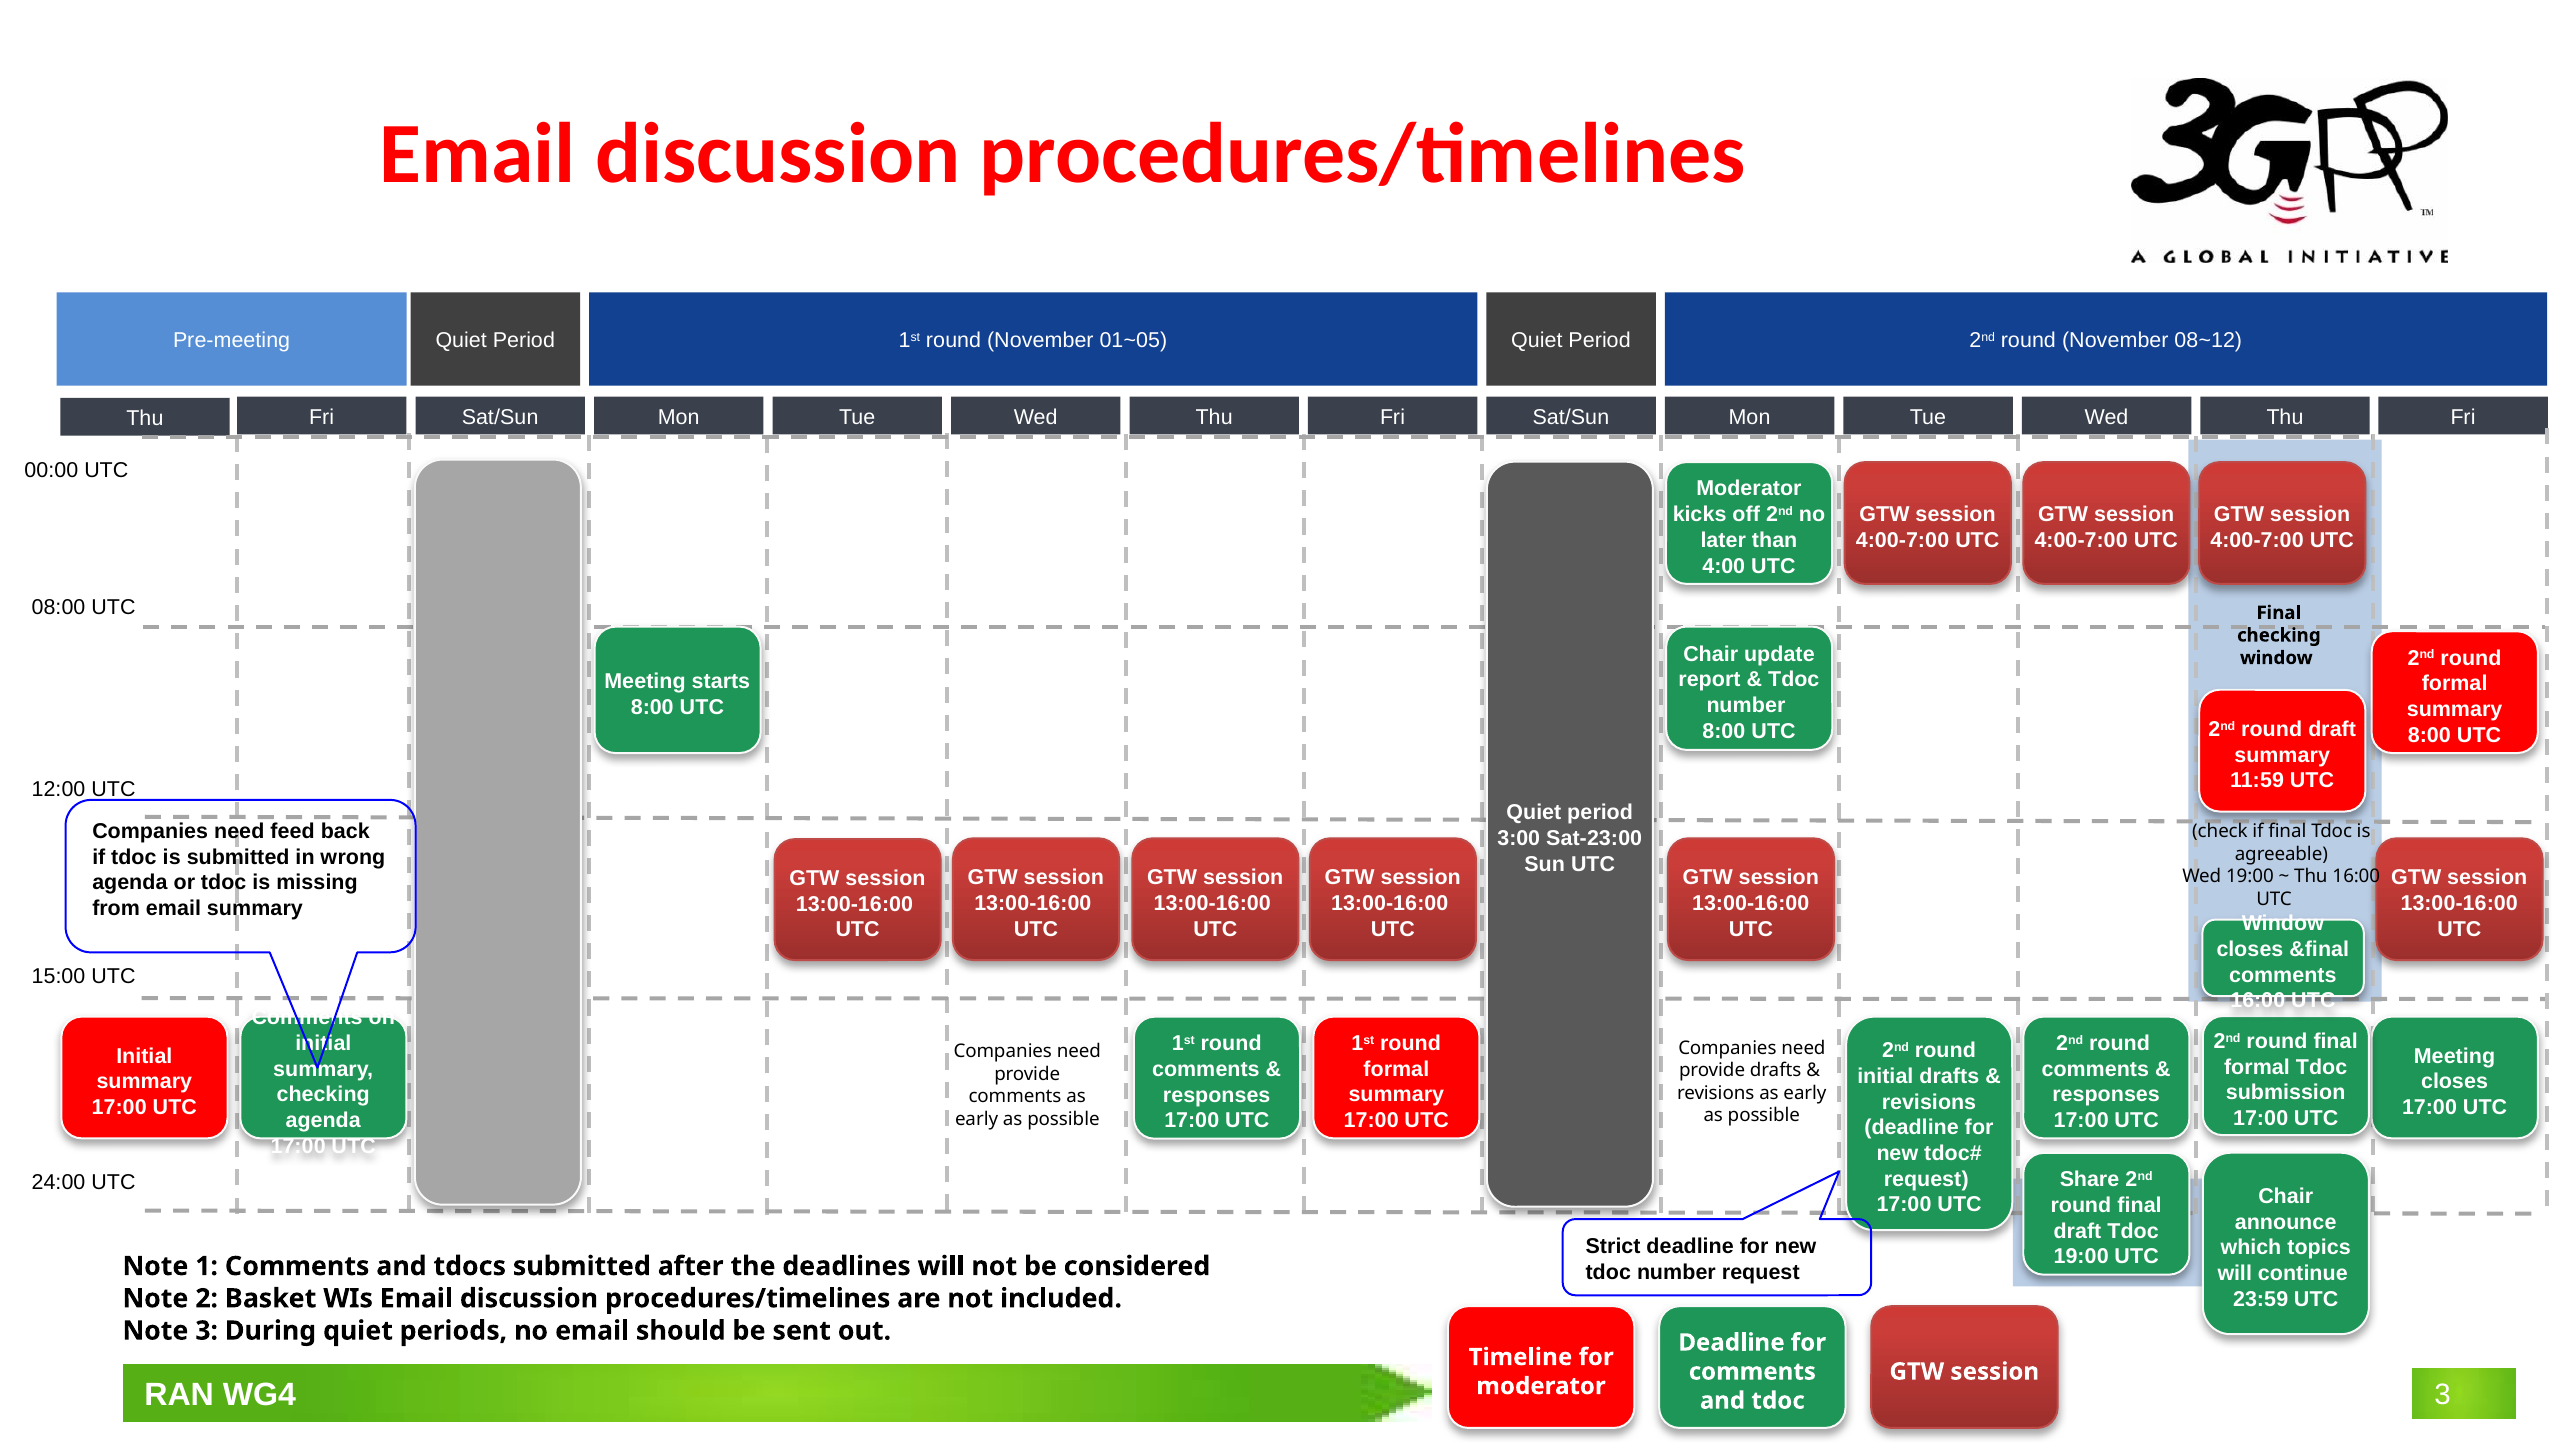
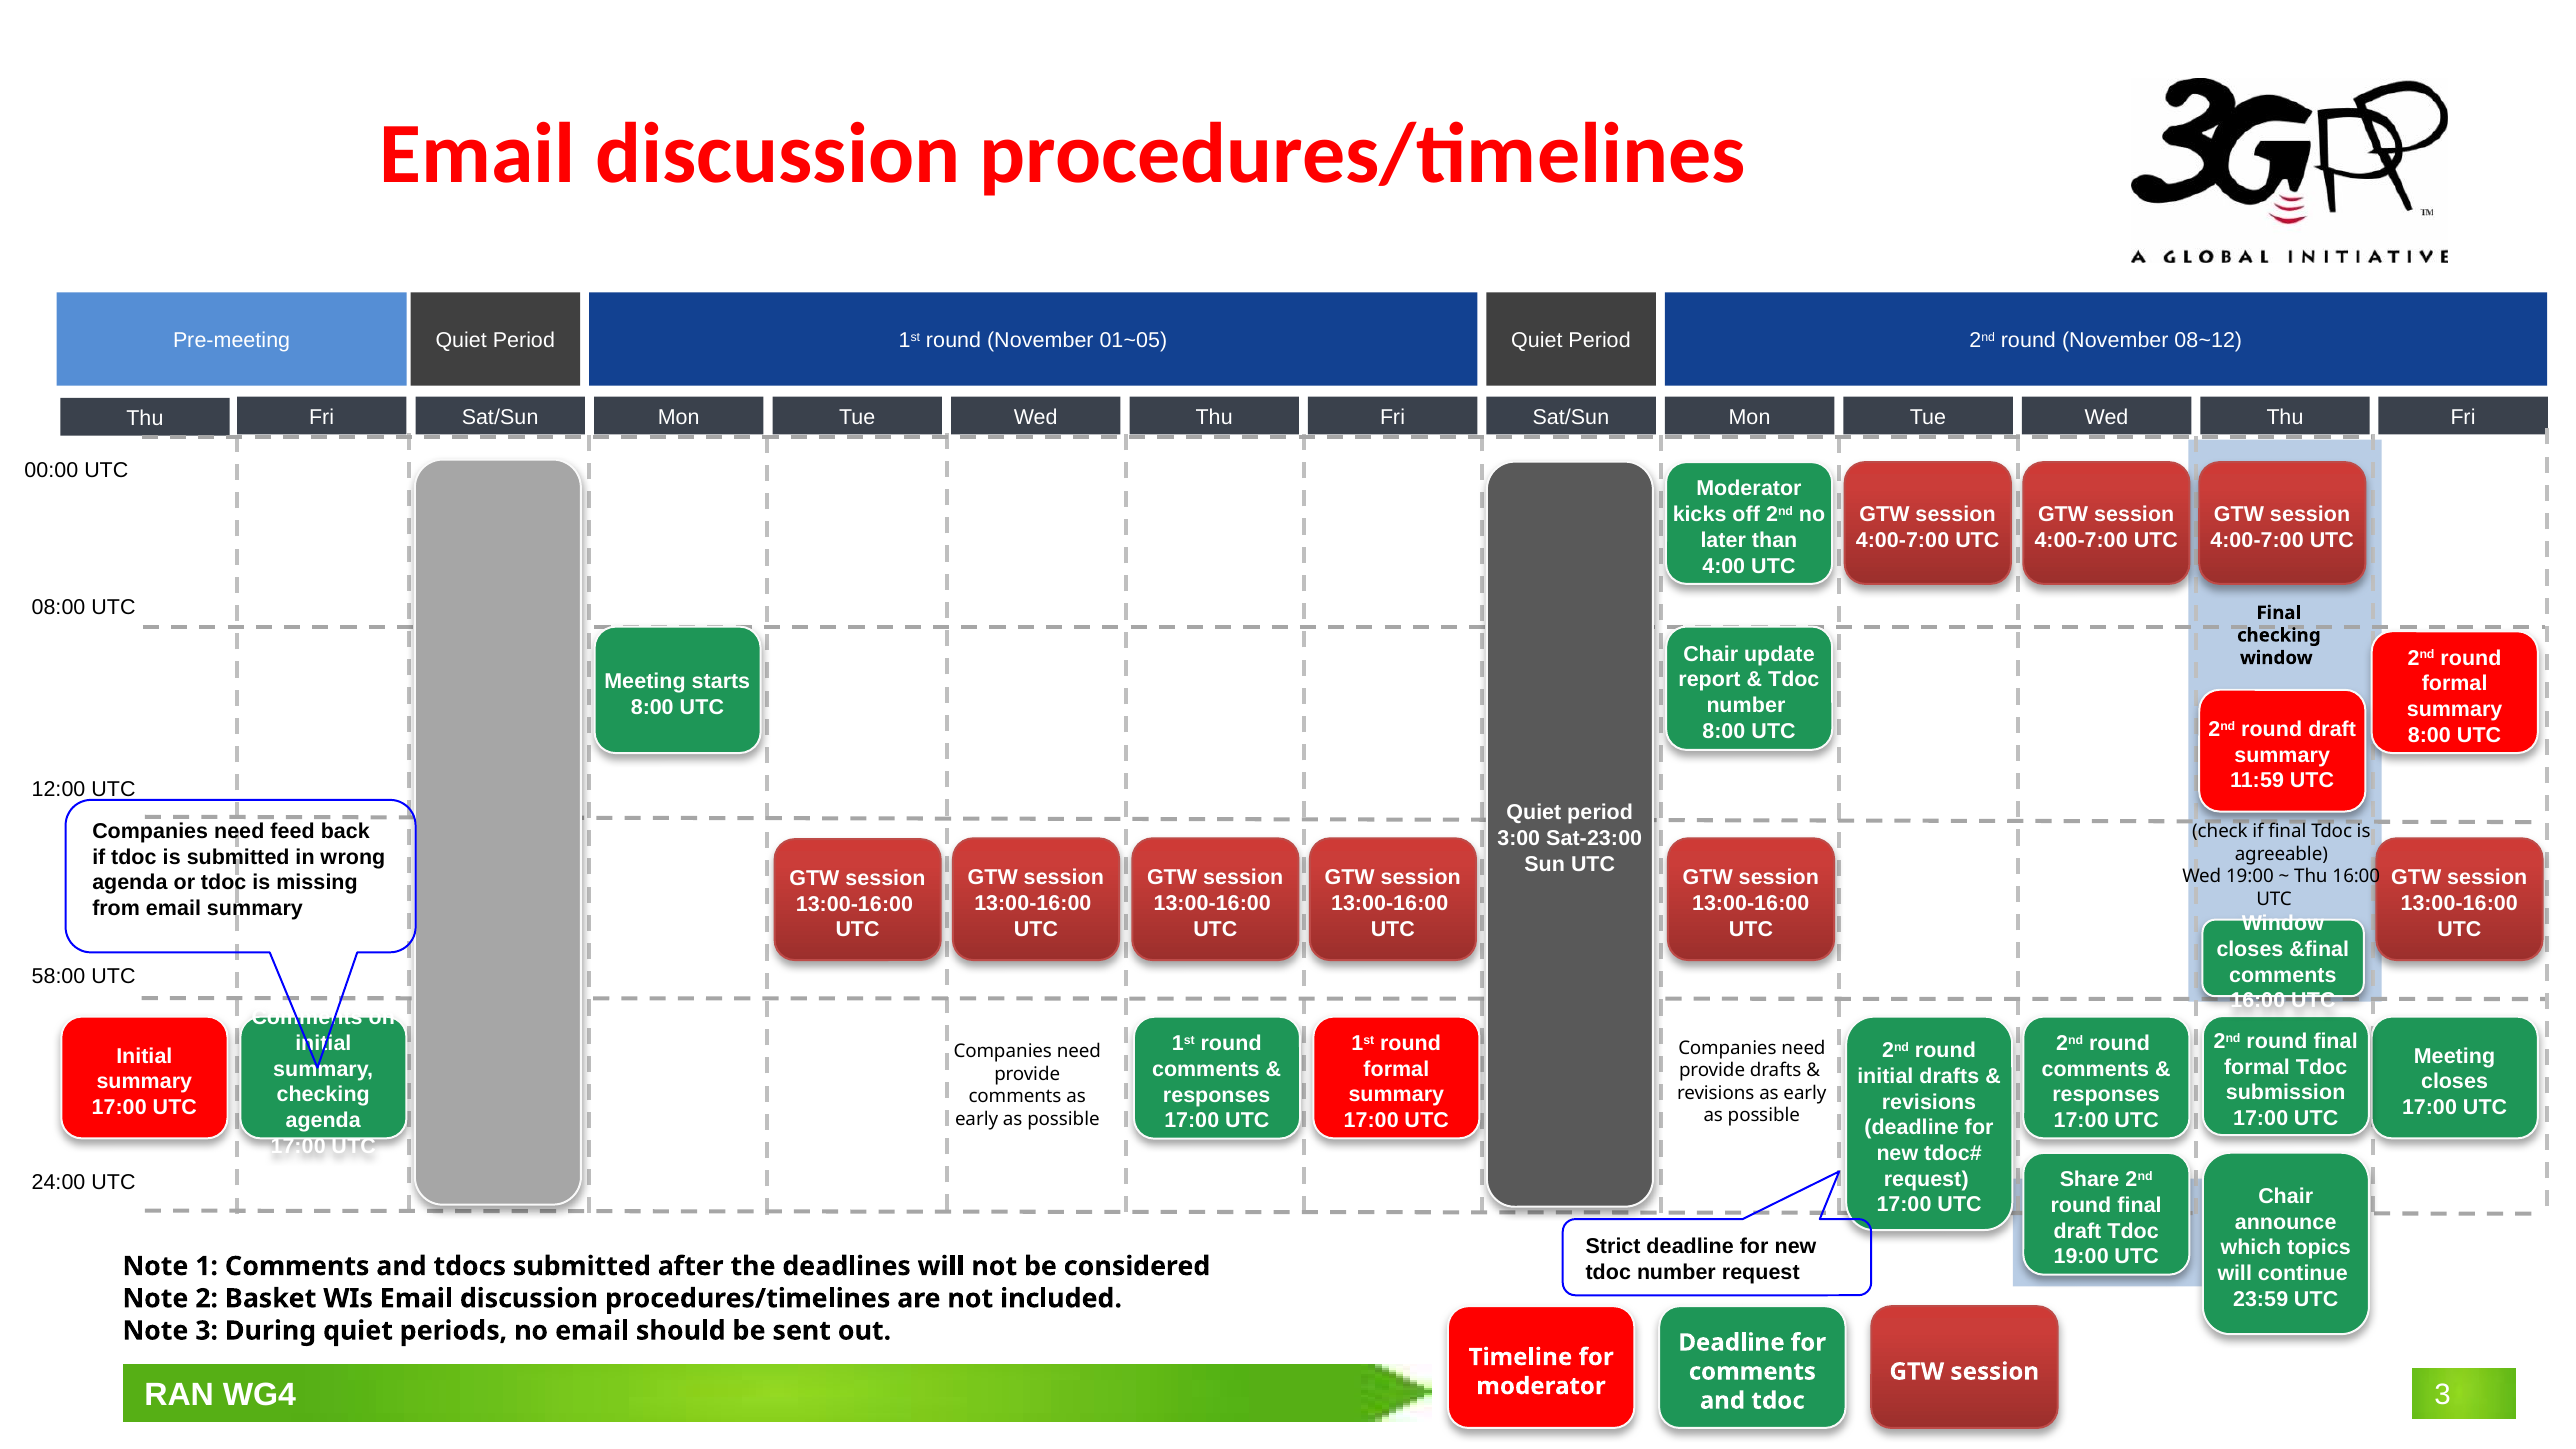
15:00: 15:00 -> 58:00 (58, 976)
